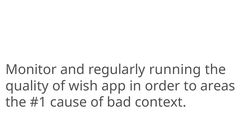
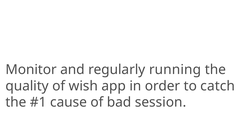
areas: areas -> catch (218, 86)
context: context -> session (161, 102)
